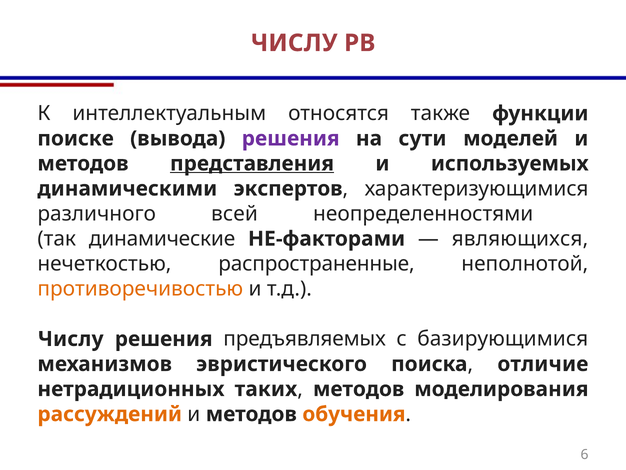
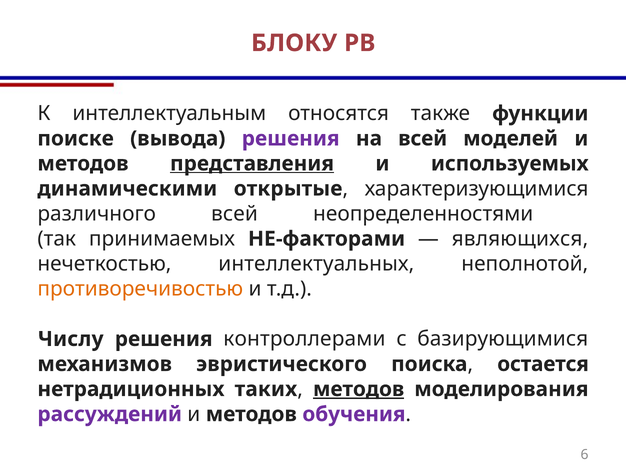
ЧИСЛУ: ЧИСЛУ -> БЛОКУ (294, 43)
на сути: сути -> всей (423, 138)
экспертов: экспертов -> открытые (288, 188)
динамические: динамические -> принимаемых (162, 239)
распространенные: распространенные -> интеллектуальных (316, 264)
предъявляемых: предъявляемых -> контроллерами (304, 339)
отличие: отличие -> остается (543, 364)
методов underline: none -> present (359, 389)
рассуждений colour: orange -> purple (110, 414)
обучения colour: orange -> purple (354, 414)
